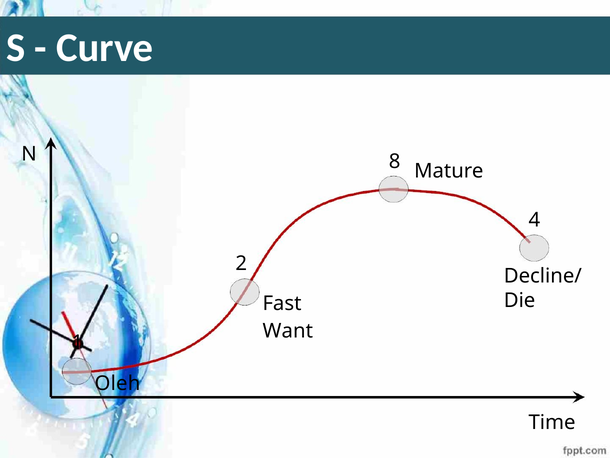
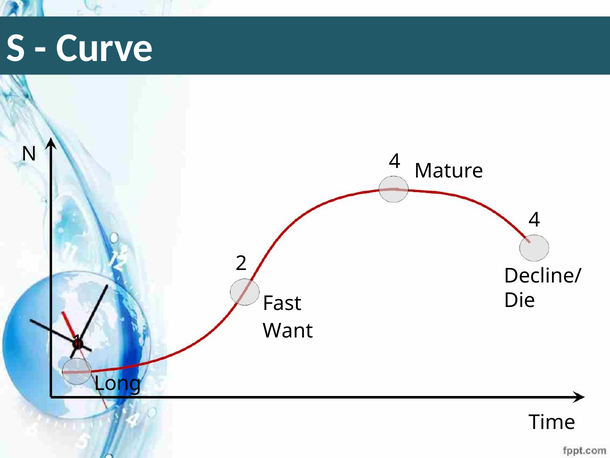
N 8: 8 -> 4 (395, 161)
Oleh: Oleh -> Long (118, 383)
